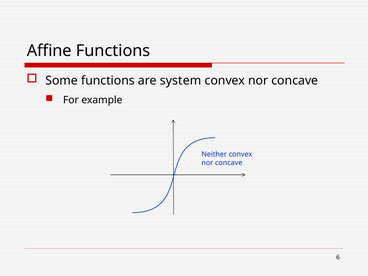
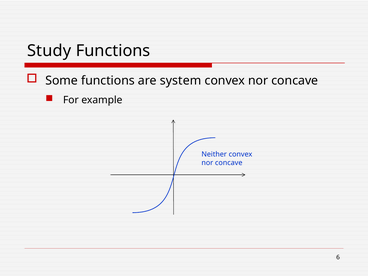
Affine: Affine -> Study (49, 51)
